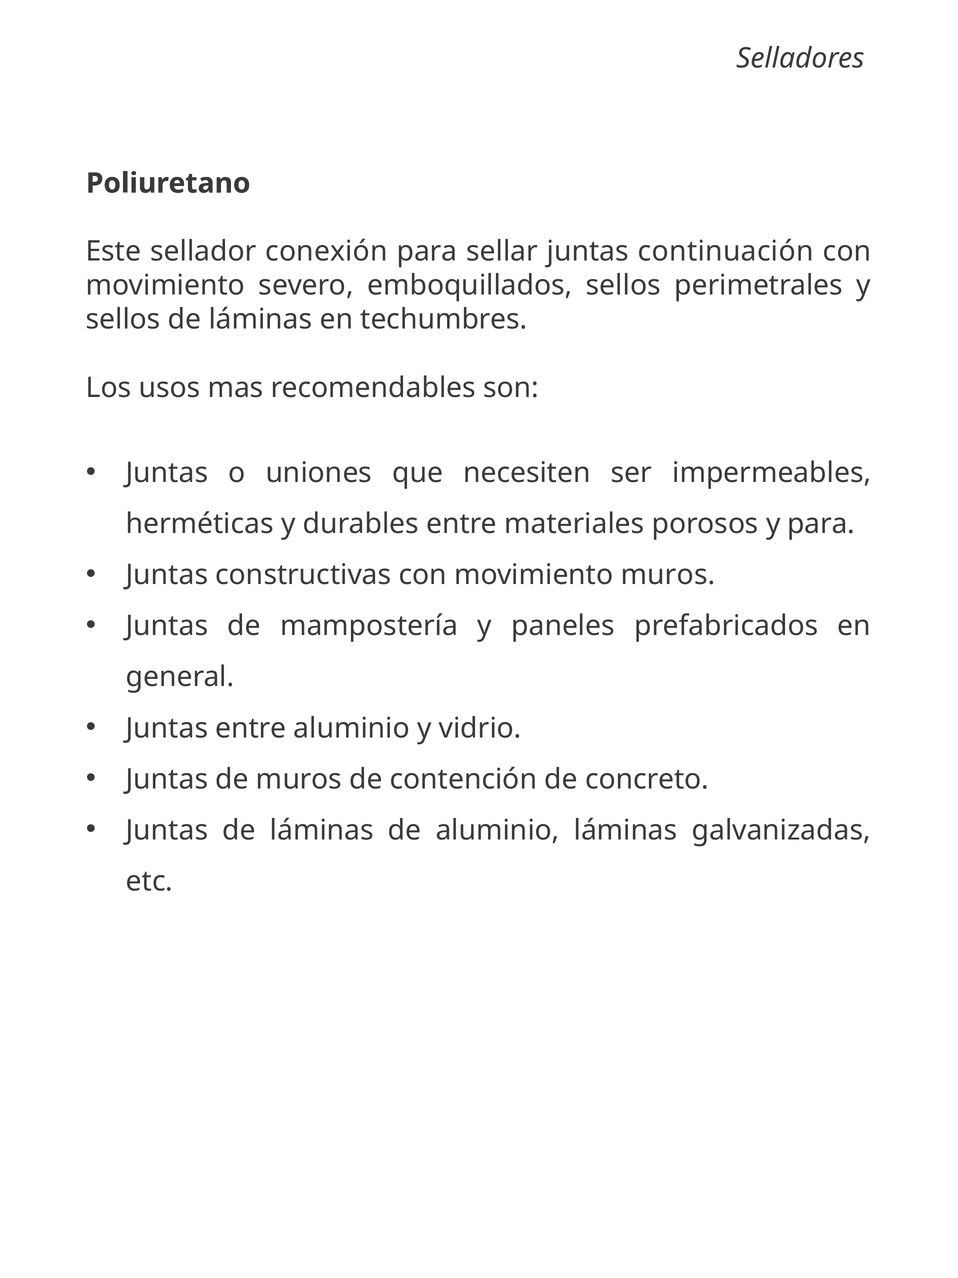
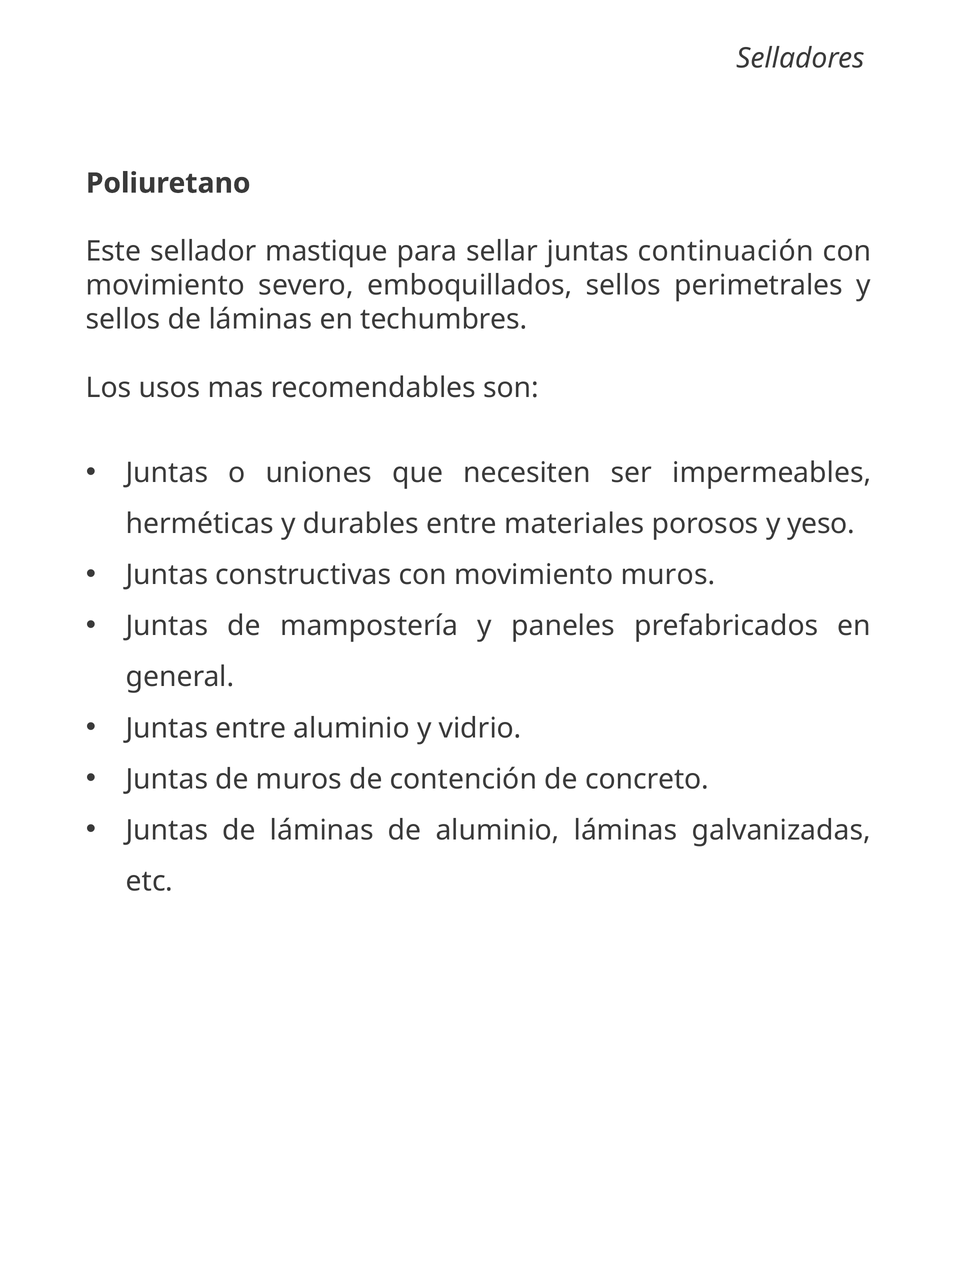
conexión: conexión -> mastique (327, 251)
y para: para -> yeso (821, 524)
